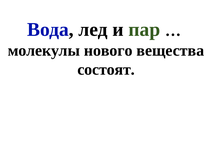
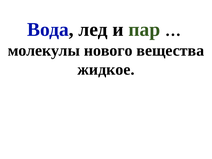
состоят: состоят -> жидкое (106, 70)
